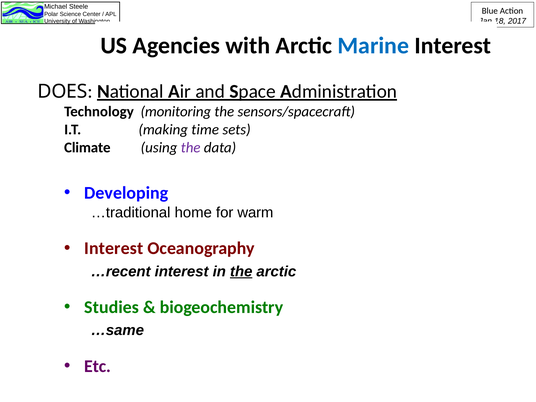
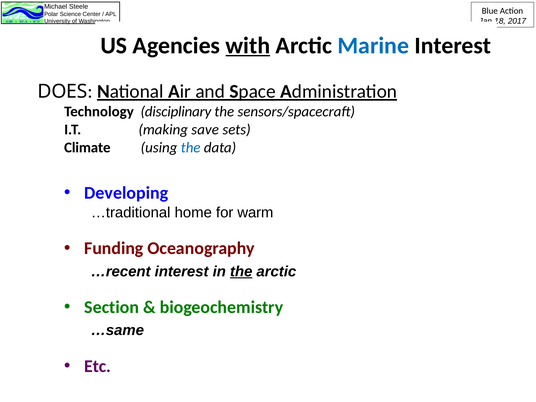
with underline: none -> present (248, 46)
monitoring: monitoring -> disciplinary (176, 112)
time: time -> save (205, 130)
the colour: purple -> blue (191, 147)
Interest: Interest -> Funding (114, 248)
Studies: Studies -> Section (112, 307)
